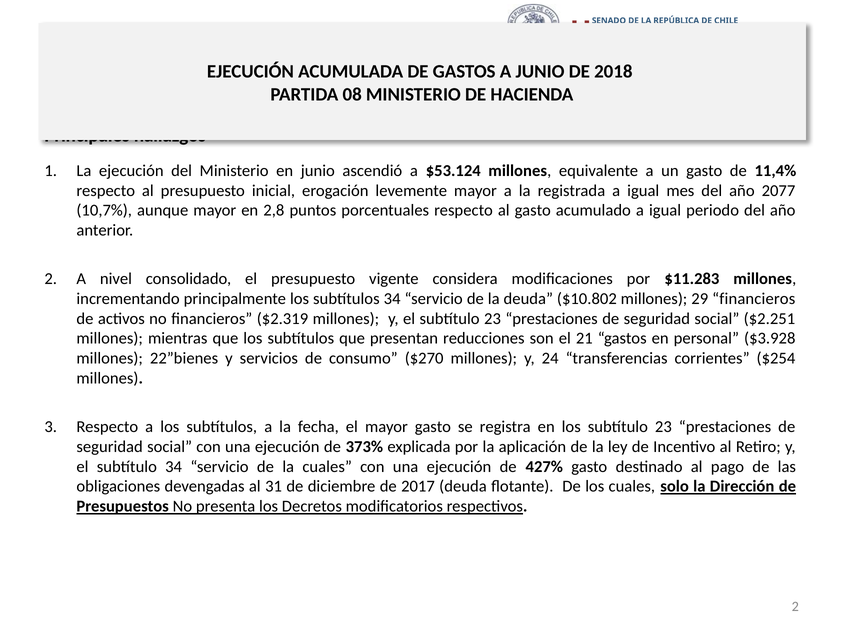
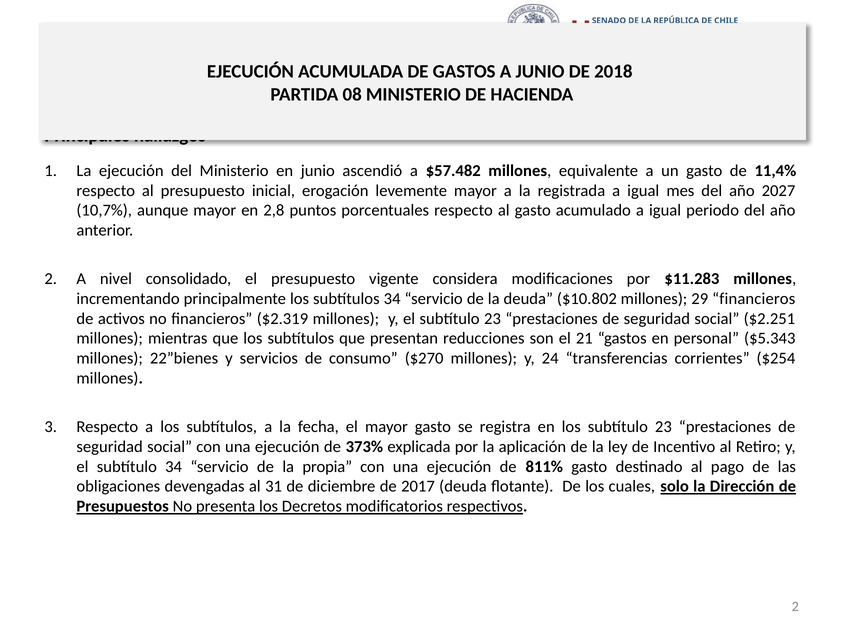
$53.124: $53.124 -> $57.482 (453, 171)
2077: 2077 -> 2027 (778, 191)
$3.928: $3.928 -> $5.343 (770, 339)
la cuales: cuales -> propia (327, 467)
427%: 427% -> 811% (544, 467)
